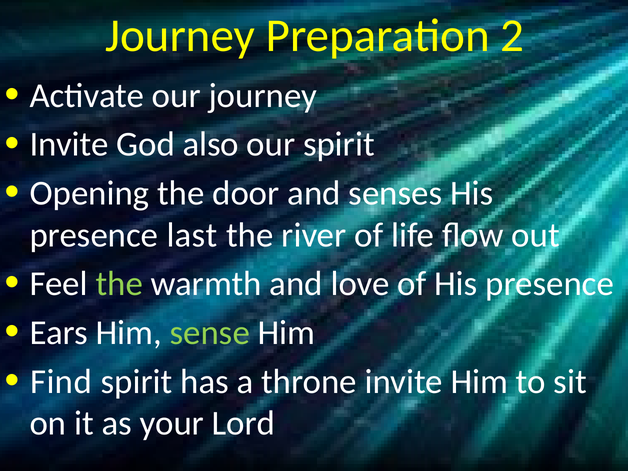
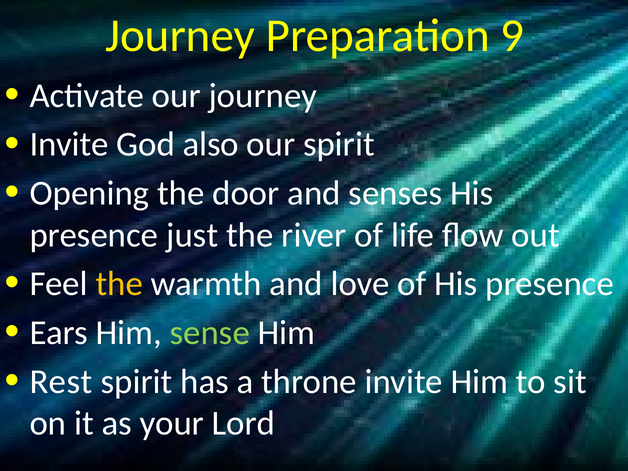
2: 2 -> 9 (512, 36)
last: last -> just (192, 235)
the colour: light green -> yellow (119, 284)
Find: Find -> Rest (61, 382)
